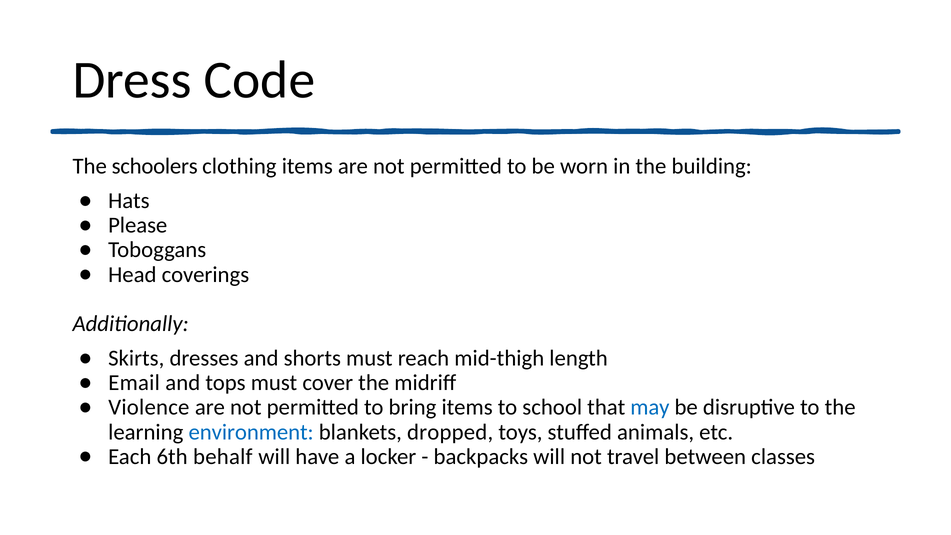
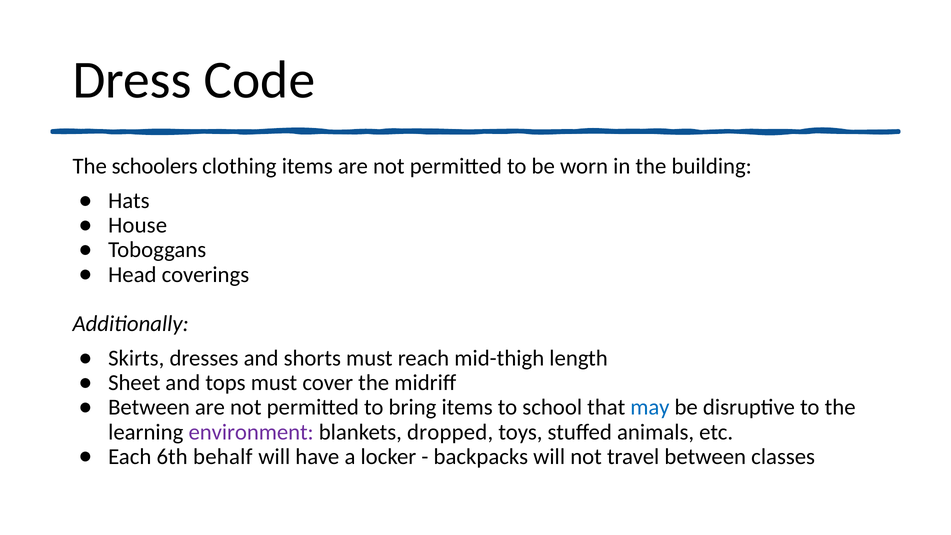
Please: Please -> House (138, 225)
Email: Email -> Sheet (134, 383)
Violence: Violence -> Between (149, 407)
environment colour: blue -> purple (251, 432)
